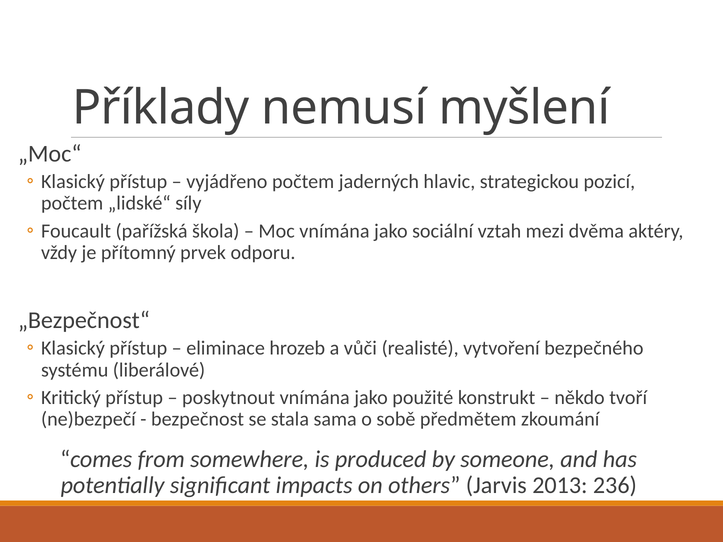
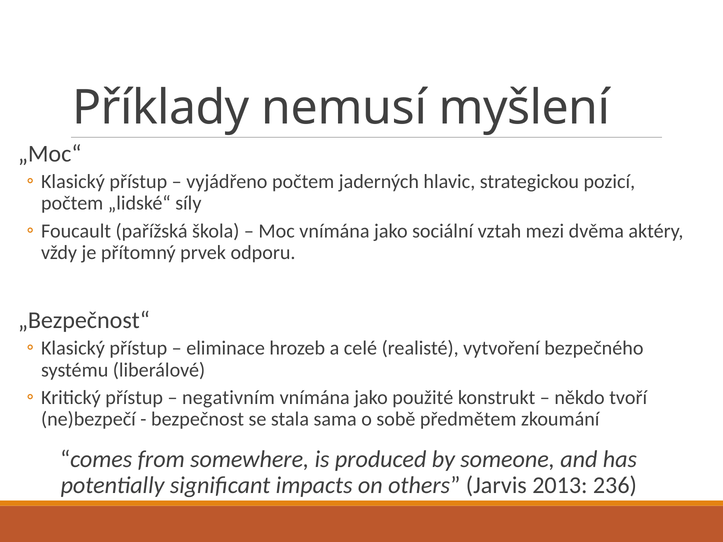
vůči: vůči -> celé (360, 348)
poskytnout: poskytnout -> negativním (229, 398)
